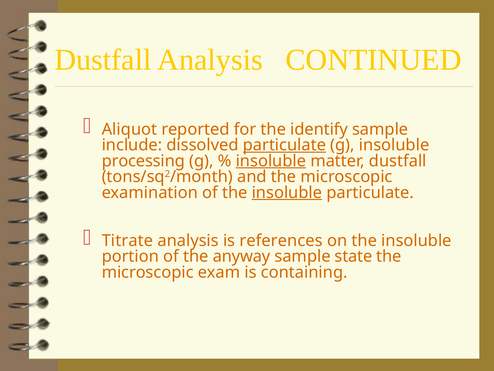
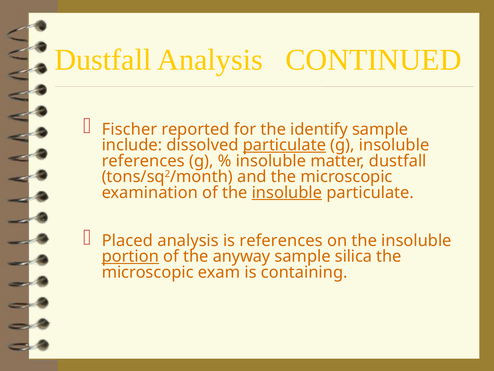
Aliquot: Aliquot -> Fischer (129, 129)
processing: processing -> references (143, 161)
insoluble underline: present -> none (271, 161)
Titrate: Titrate -> Placed (127, 240)
portion underline: none -> present (130, 256)
state: state -> silica (353, 256)
